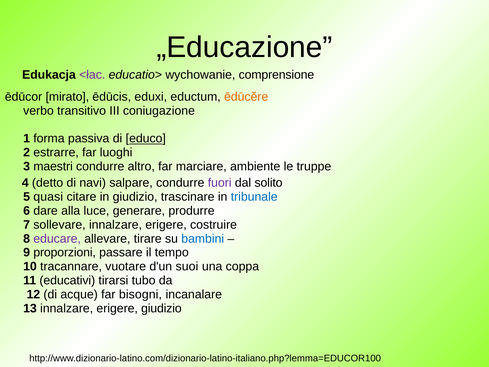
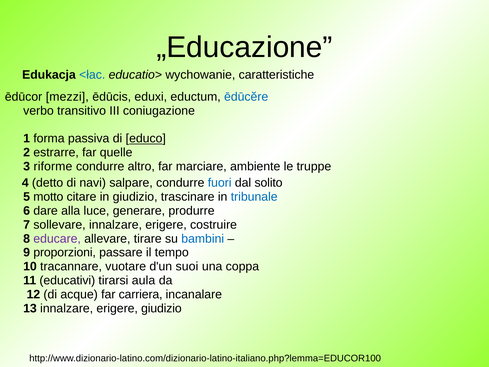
<łac colour: purple -> blue (92, 75)
comprensione: comprensione -> caratteristiche (276, 75)
mirato: mirato -> mezzi (67, 97)
ēdūcĕre colour: orange -> blue (246, 97)
luoghi: luoghi -> quelle (116, 152)
maestri: maestri -> riforme (53, 166)
fuori colour: purple -> blue (220, 183)
quasi: quasi -> motto (48, 197)
tubo: tubo -> aula (144, 280)
bisogni: bisogni -> carriera (141, 294)
